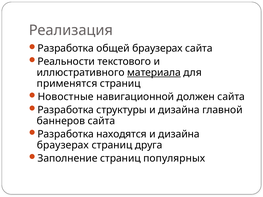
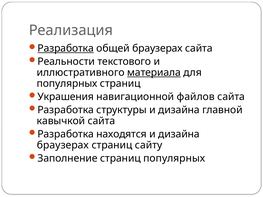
Разработка underline: none -> present (66, 48)
применятся: применятся -> популярных (67, 84)
Новостные: Новостные -> Украшения (66, 97)
должен: должен -> файлов (196, 97)
баннеров: баннеров -> кавычкой (61, 121)
друга: друга -> сайту (149, 145)
